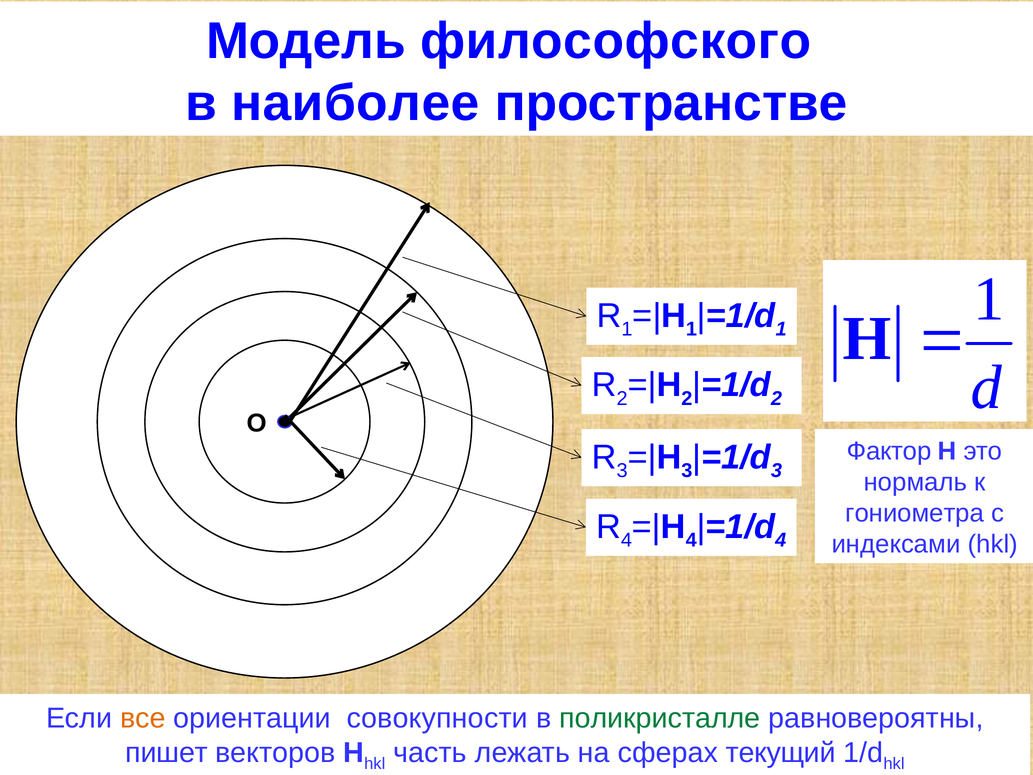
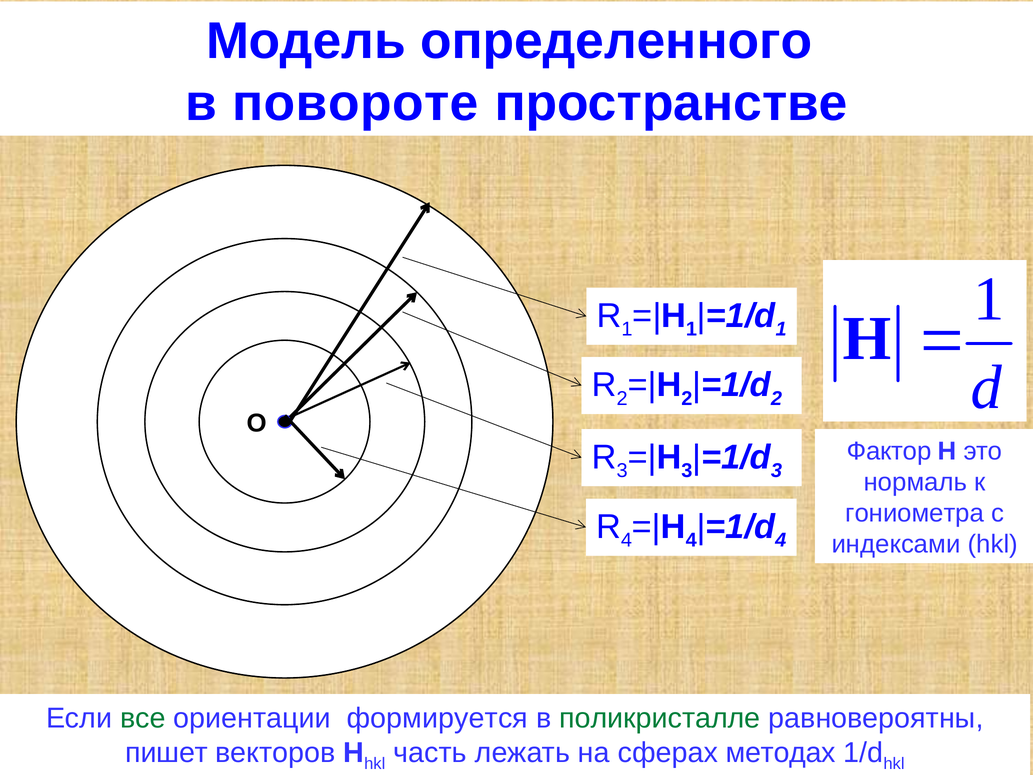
философского: философского -> определенного (616, 41)
наиболее: наиболее -> повороте (355, 103)
все colour: orange -> green (143, 718)
совокупности: совокупности -> формируется (437, 718)
текущий: текущий -> методах (781, 753)
